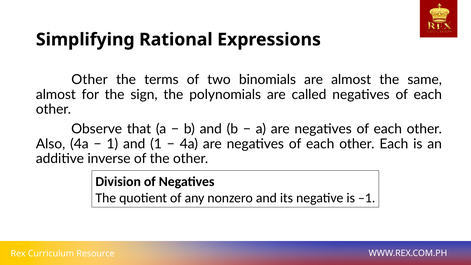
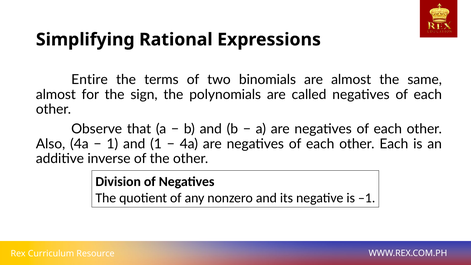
Other: Other -> Entire (90, 80)
